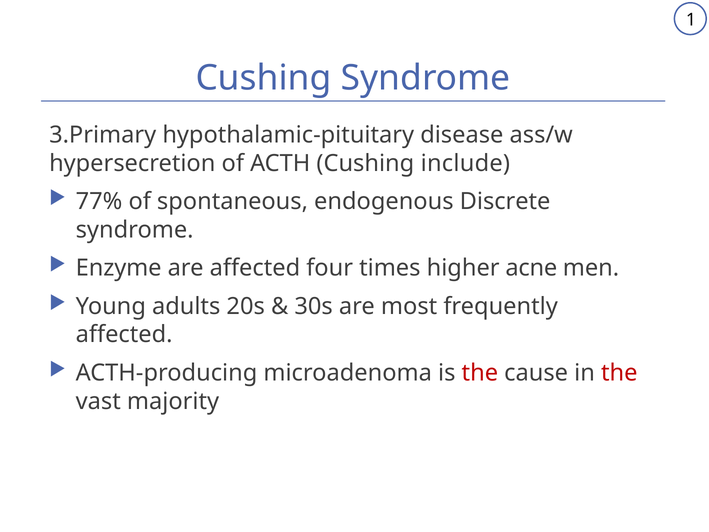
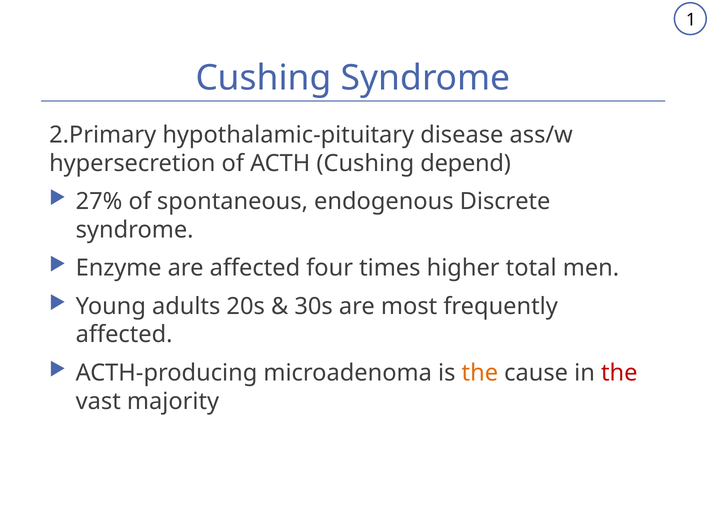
3.Primary: 3.Primary -> 2.Primary (103, 135)
include: include -> depend (466, 163)
77%: 77% -> 27% (99, 201)
acne: acne -> total (531, 268)
the colour: red -> orange (480, 373)
